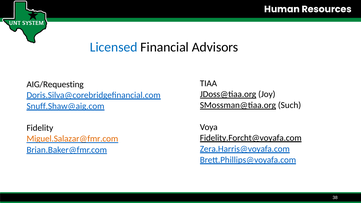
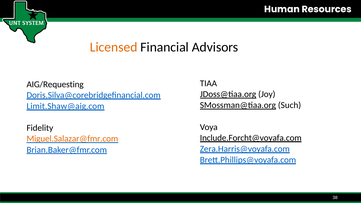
Licensed colour: blue -> orange (114, 47)
Snuff.Shaw@aig.com: Snuff.Shaw@aig.com -> Limit.Shaw@aig.com (65, 106)
Fidelity.Forcht@voyafa.com: Fidelity.Forcht@voyafa.com -> Include.Forcht@voyafa.com (251, 138)
